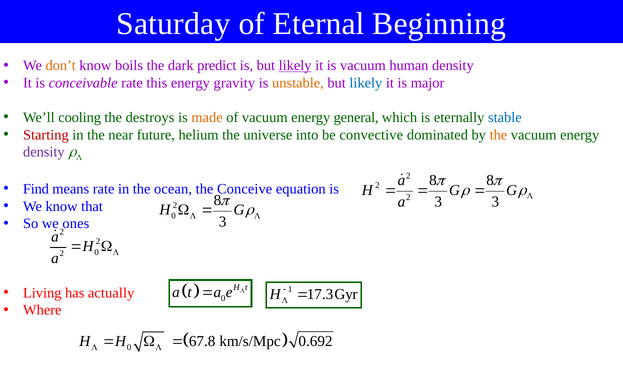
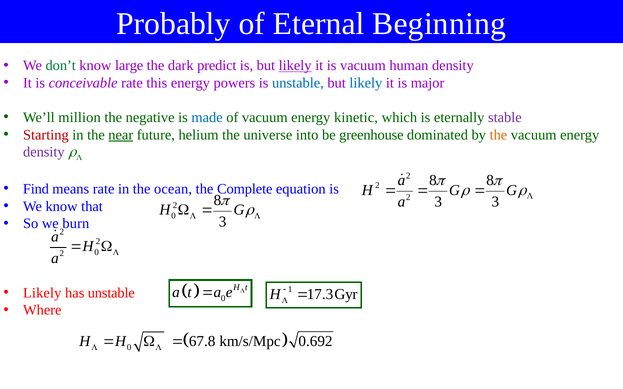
Saturday: Saturday -> Probably (173, 24)
don’t colour: orange -> green (61, 66)
boils: boils -> large (129, 66)
gravity: gravity -> powers (234, 83)
unstable colour: orange -> blue (298, 83)
cooling: cooling -> million (80, 118)
destroys: destroys -> negative (150, 118)
made colour: orange -> blue (207, 118)
general: general -> kinetic (356, 118)
stable colour: blue -> purple (505, 118)
near underline: none -> present (121, 135)
convective: convective -> greenhouse (371, 135)
Conceive: Conceive -> Complete (245, 189)
ones: ones -> burn (76, 224)
Living: Living -> Likely (42, 293)
has actually: actually -> unstable (111, 293)
